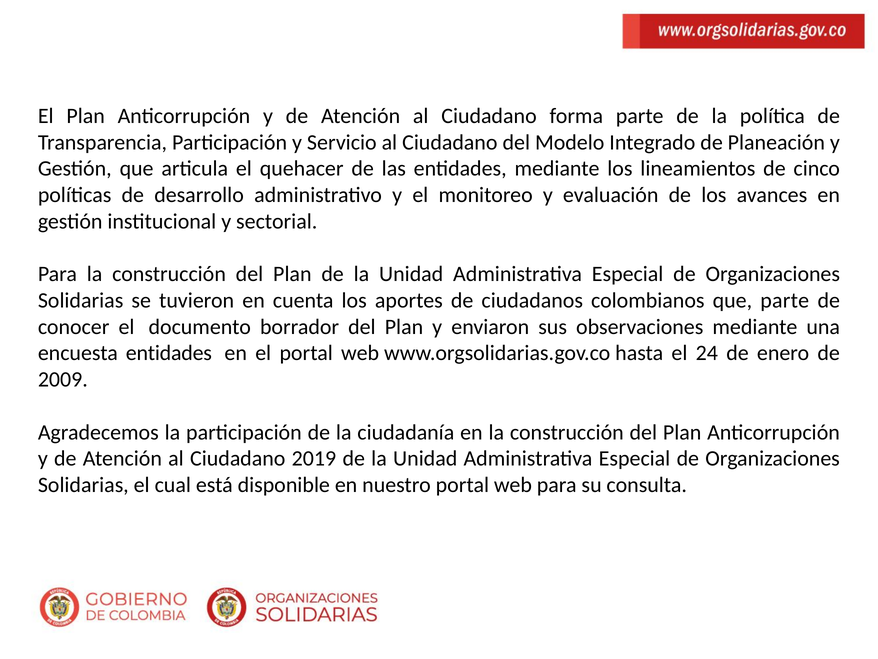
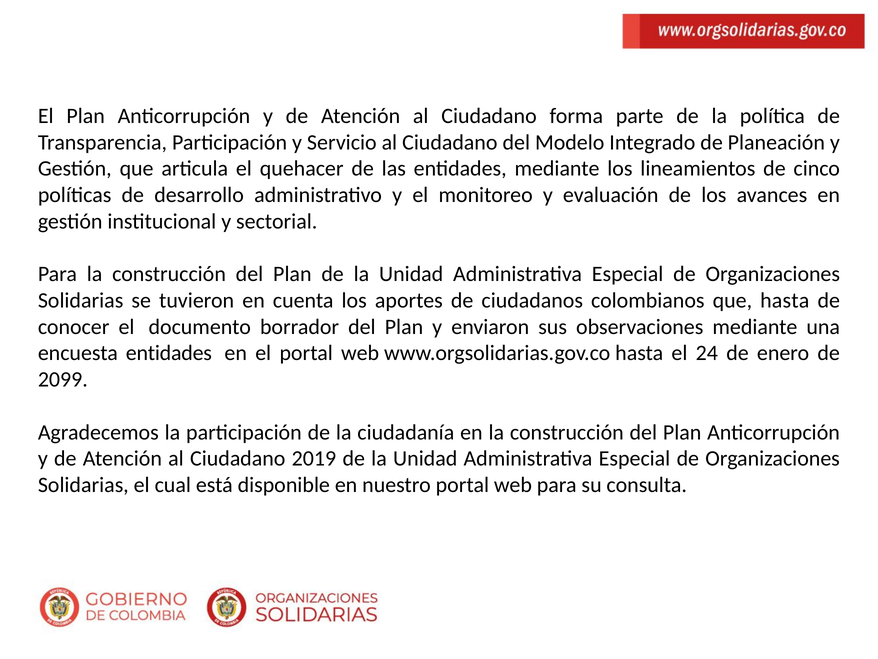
que parte: parte -> hasta (785, 300)
2009: 2009 -> 2099 (63, 379)
